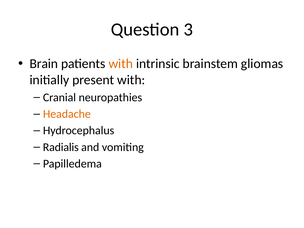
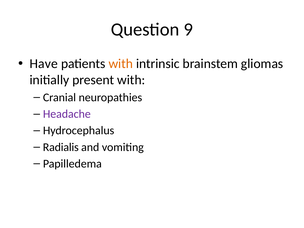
3: 3 -> 9 (188, 29)
Brain: Brain -> Have (44, 64)
Headache colour: orange -> purple (67, 114)
